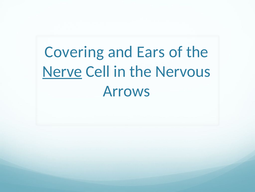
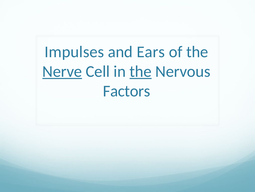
Covering: Covering -> Impulses (74, 52)
the underline: none -> present (141, 71)
Arrows: Arrows -> Factors (127, 91)
